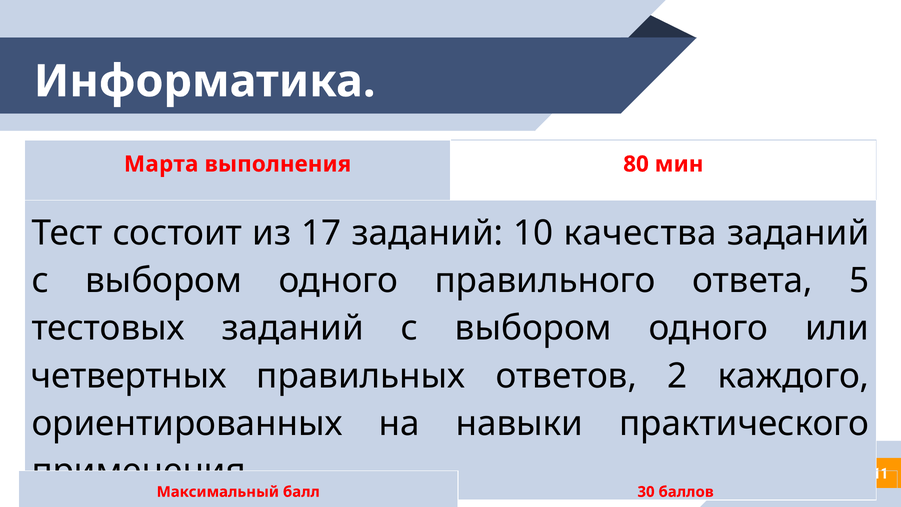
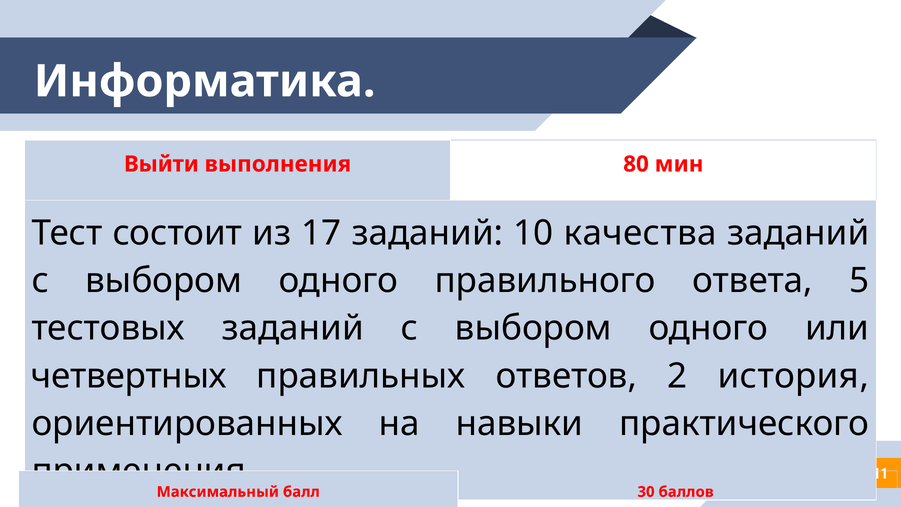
Марта: Марта -> Выйти (161, 164)
каждого: каждого -> история (793, 376)
